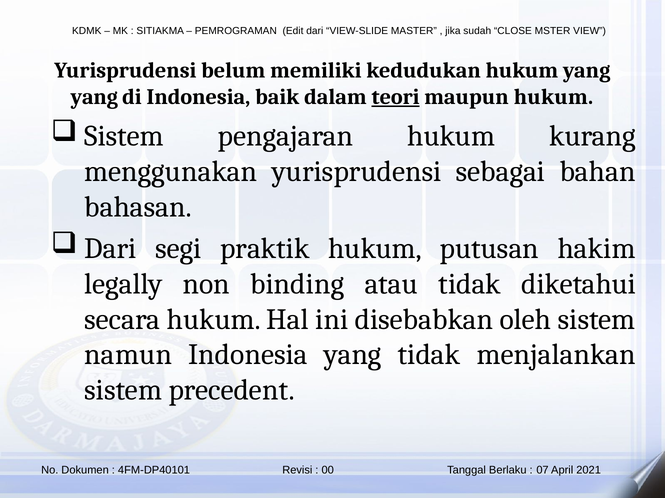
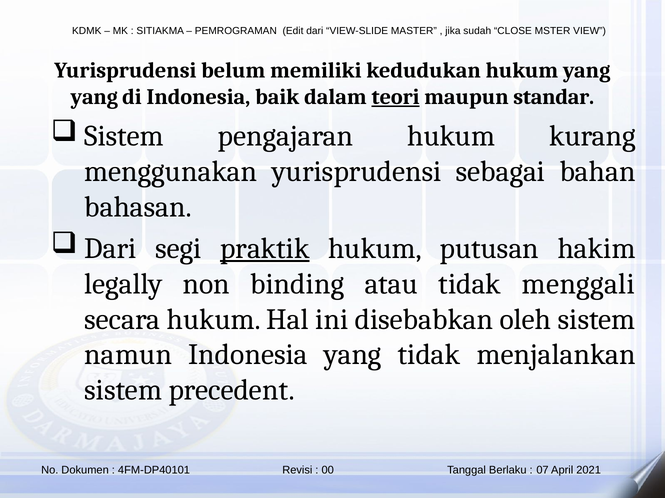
maupun hukum: hukum -> standar (554, 97)
praktik underline: none -> present (265, 249)
diketahui: diketahui -> menggali (578, 284)
